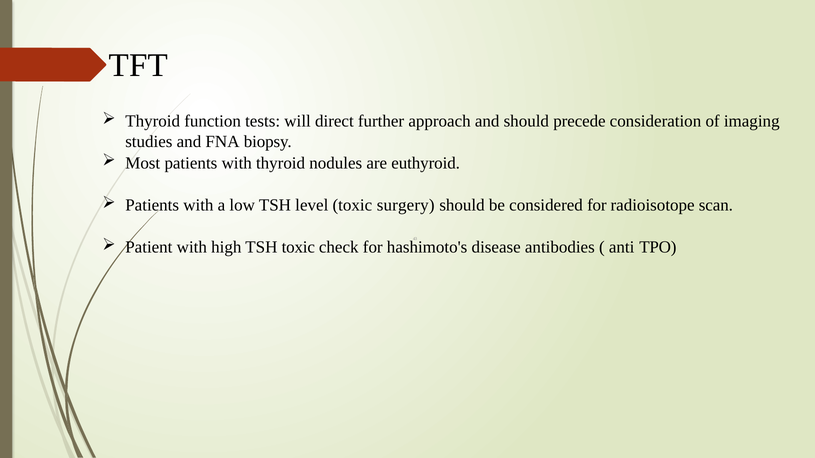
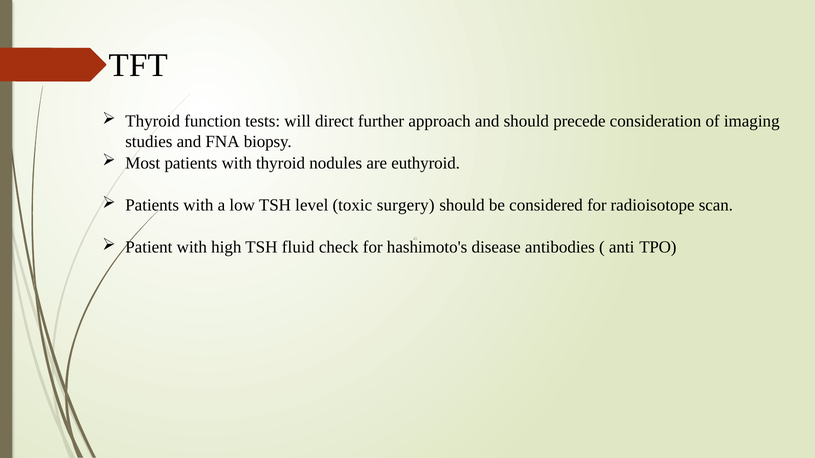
TSH toxic: toxic -> fluid (298, 248)
